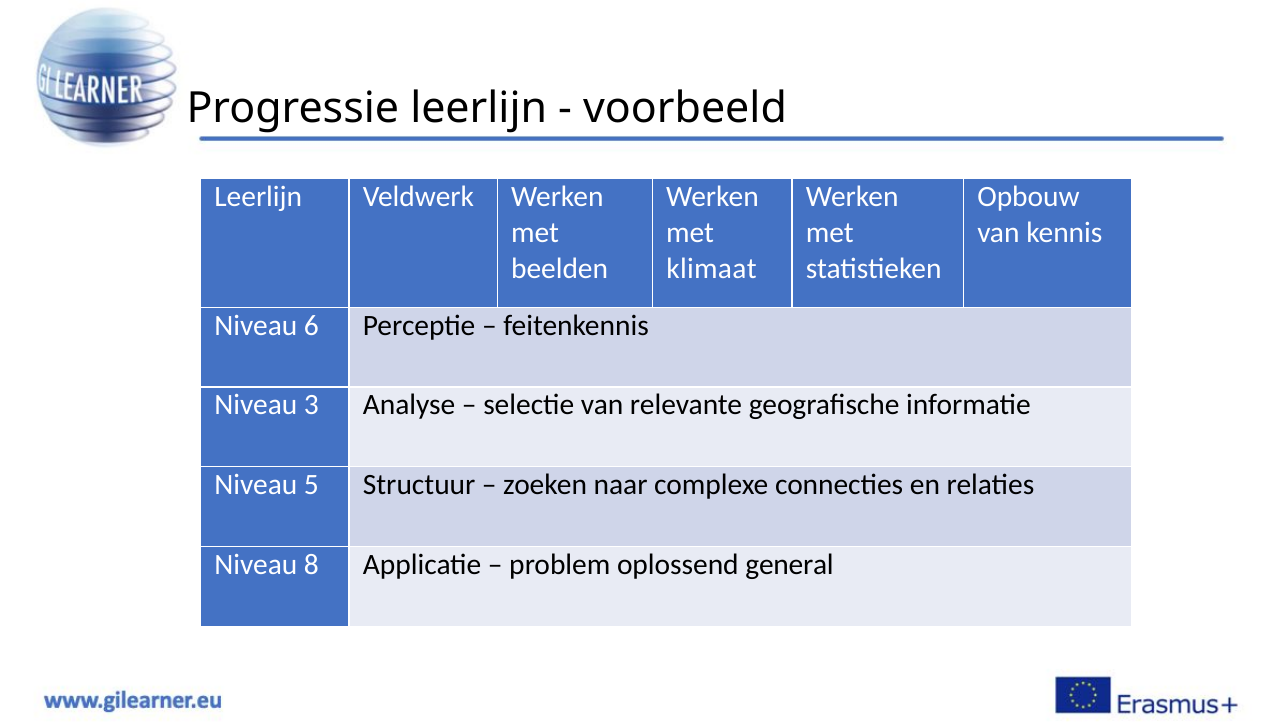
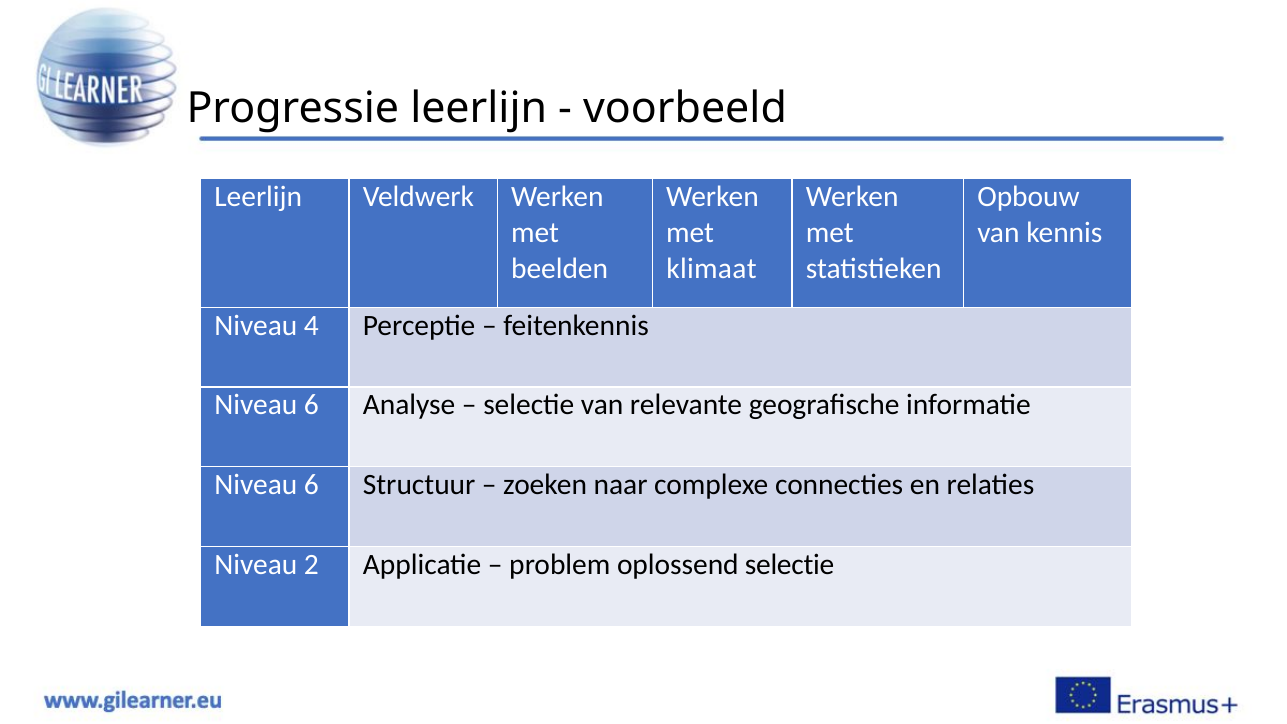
6: 6 -> 4 (311, 325)
3: 3 -> 6 (311, 405)
5: 5 -> 6 (311, 485)
8: 8 -> 2 (311, 565)
oplossend general: general -> selectie (790, 565)
